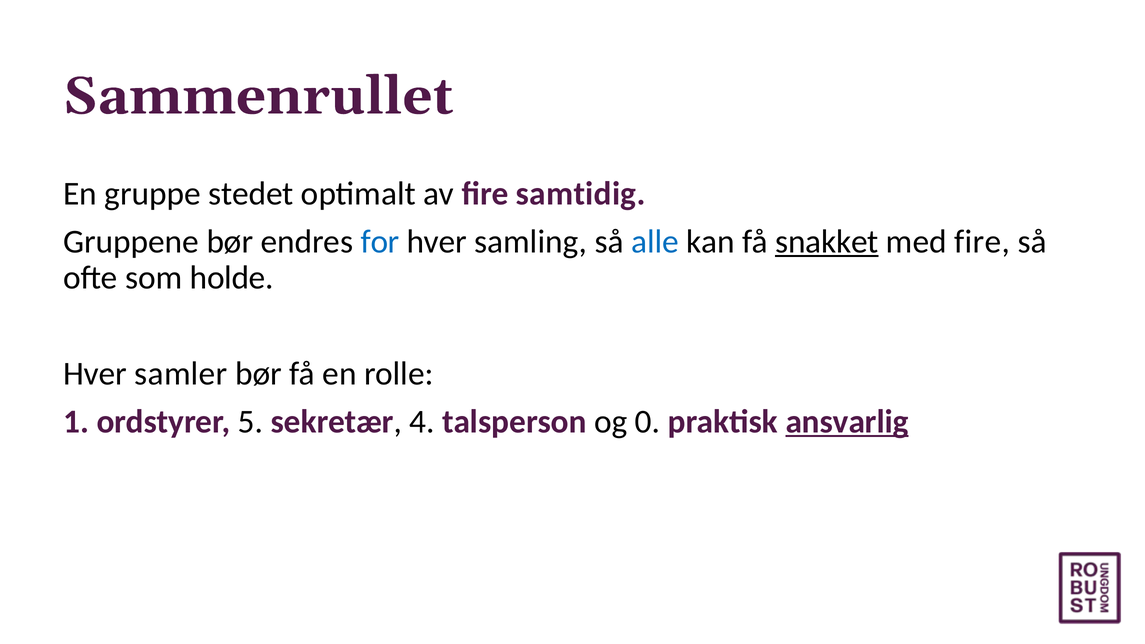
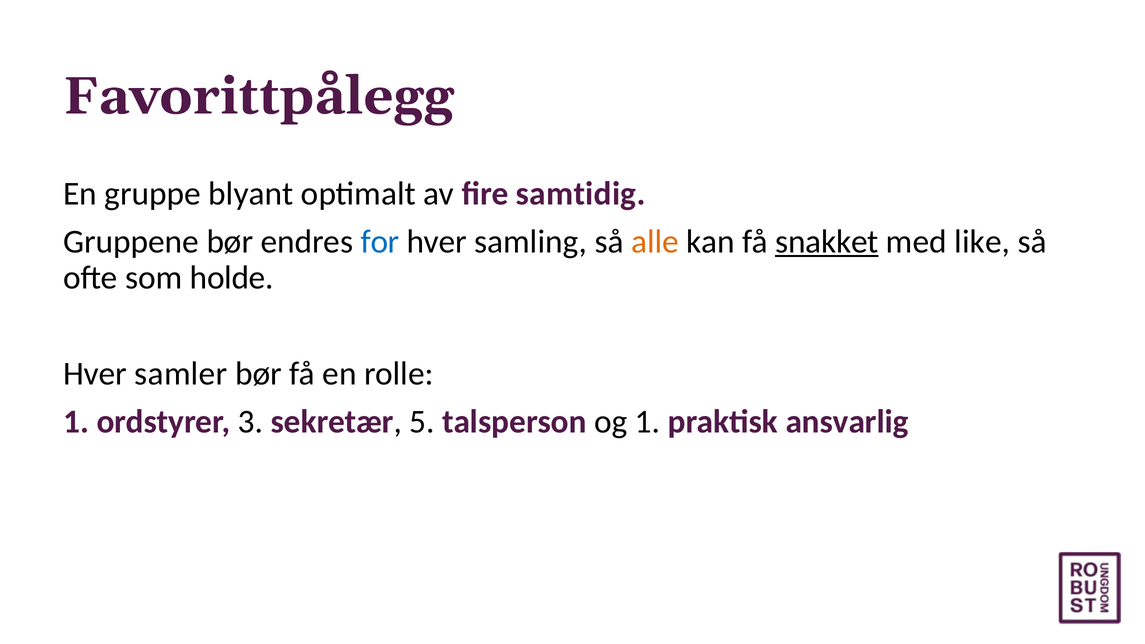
Sammenrullet: Sammenrullet -> Favorittpålegg (259, 96)
stedet: stedet -> blyant (251, 194)
alle colour: blue -> orange (655, 242)
med fire: fire -> like (982, 242)
5: 5 -> 3 (251, 422)
4: 4 -> 5 (422, 422)
og 0: 0 -> 1 (648, 422)
ansvarlig underline: present -> none (847, 422)
